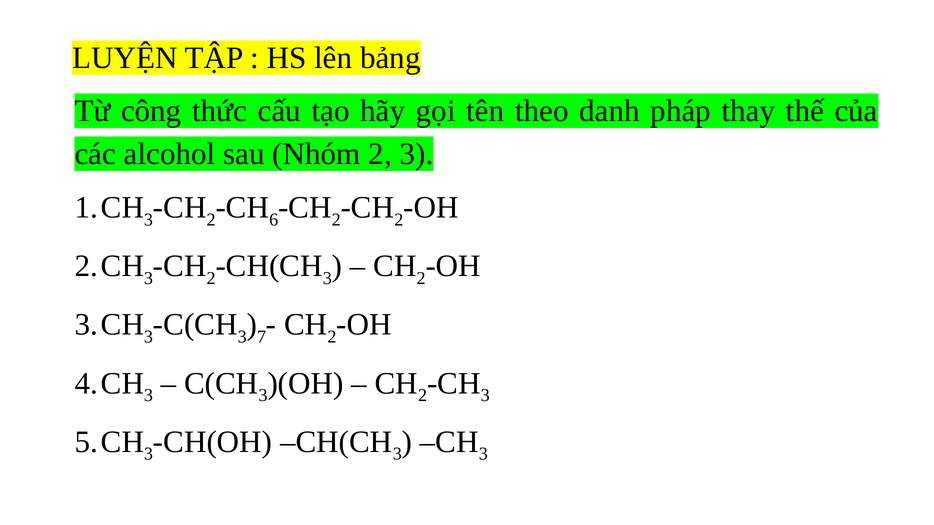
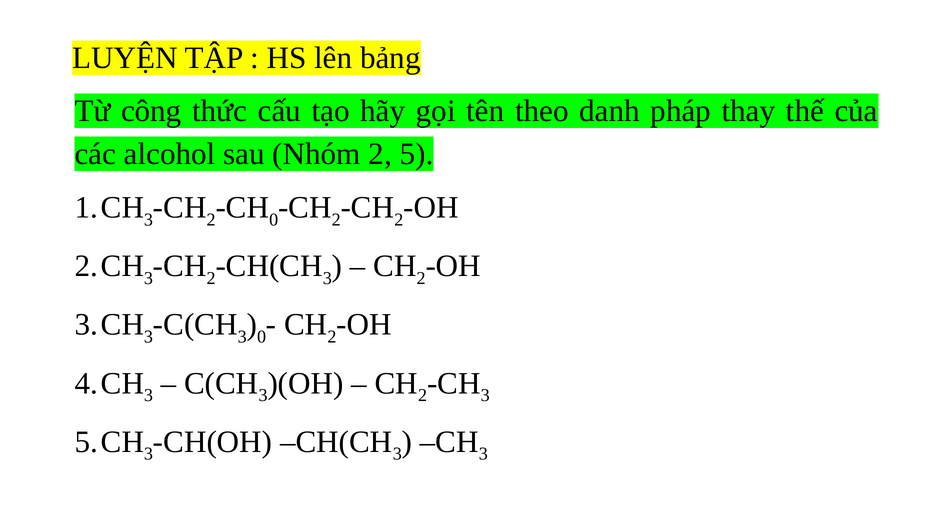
2 3: 3 -> 5 (416, 154)
6: 6 -> 0 (274, 220)
7: 7 -> 0 (262, 337)
